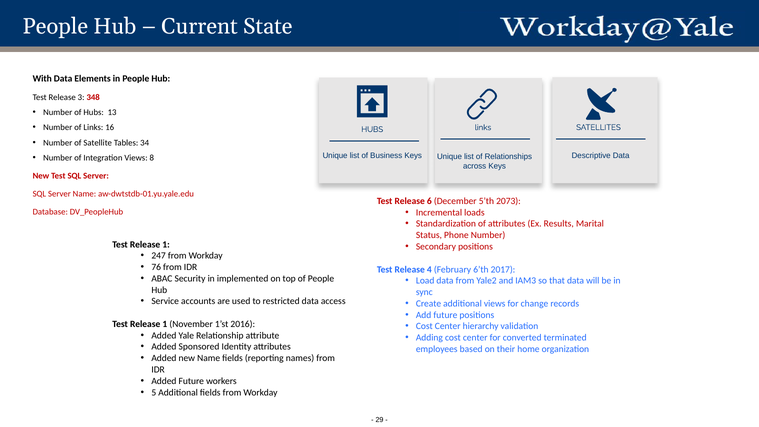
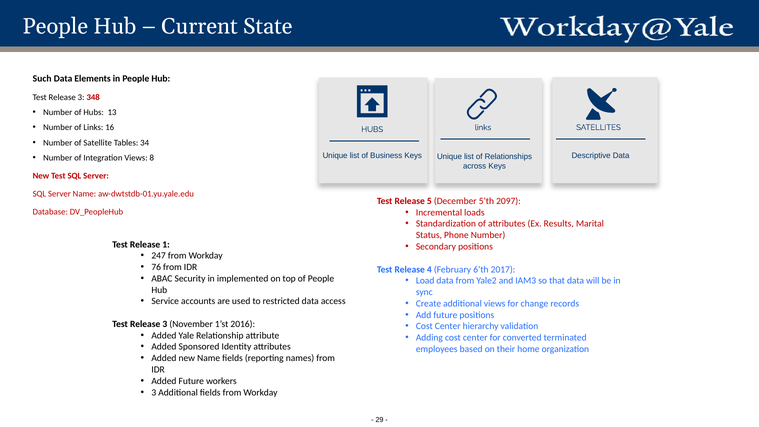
With: With -> Such (42, 79)
6: 6 -> 5 (429, 201)
2073: 2073 -> 2097 (508, 201)
1: 1 -> 3 (165, 324)
5: 5 -> 3 (154, 392)
